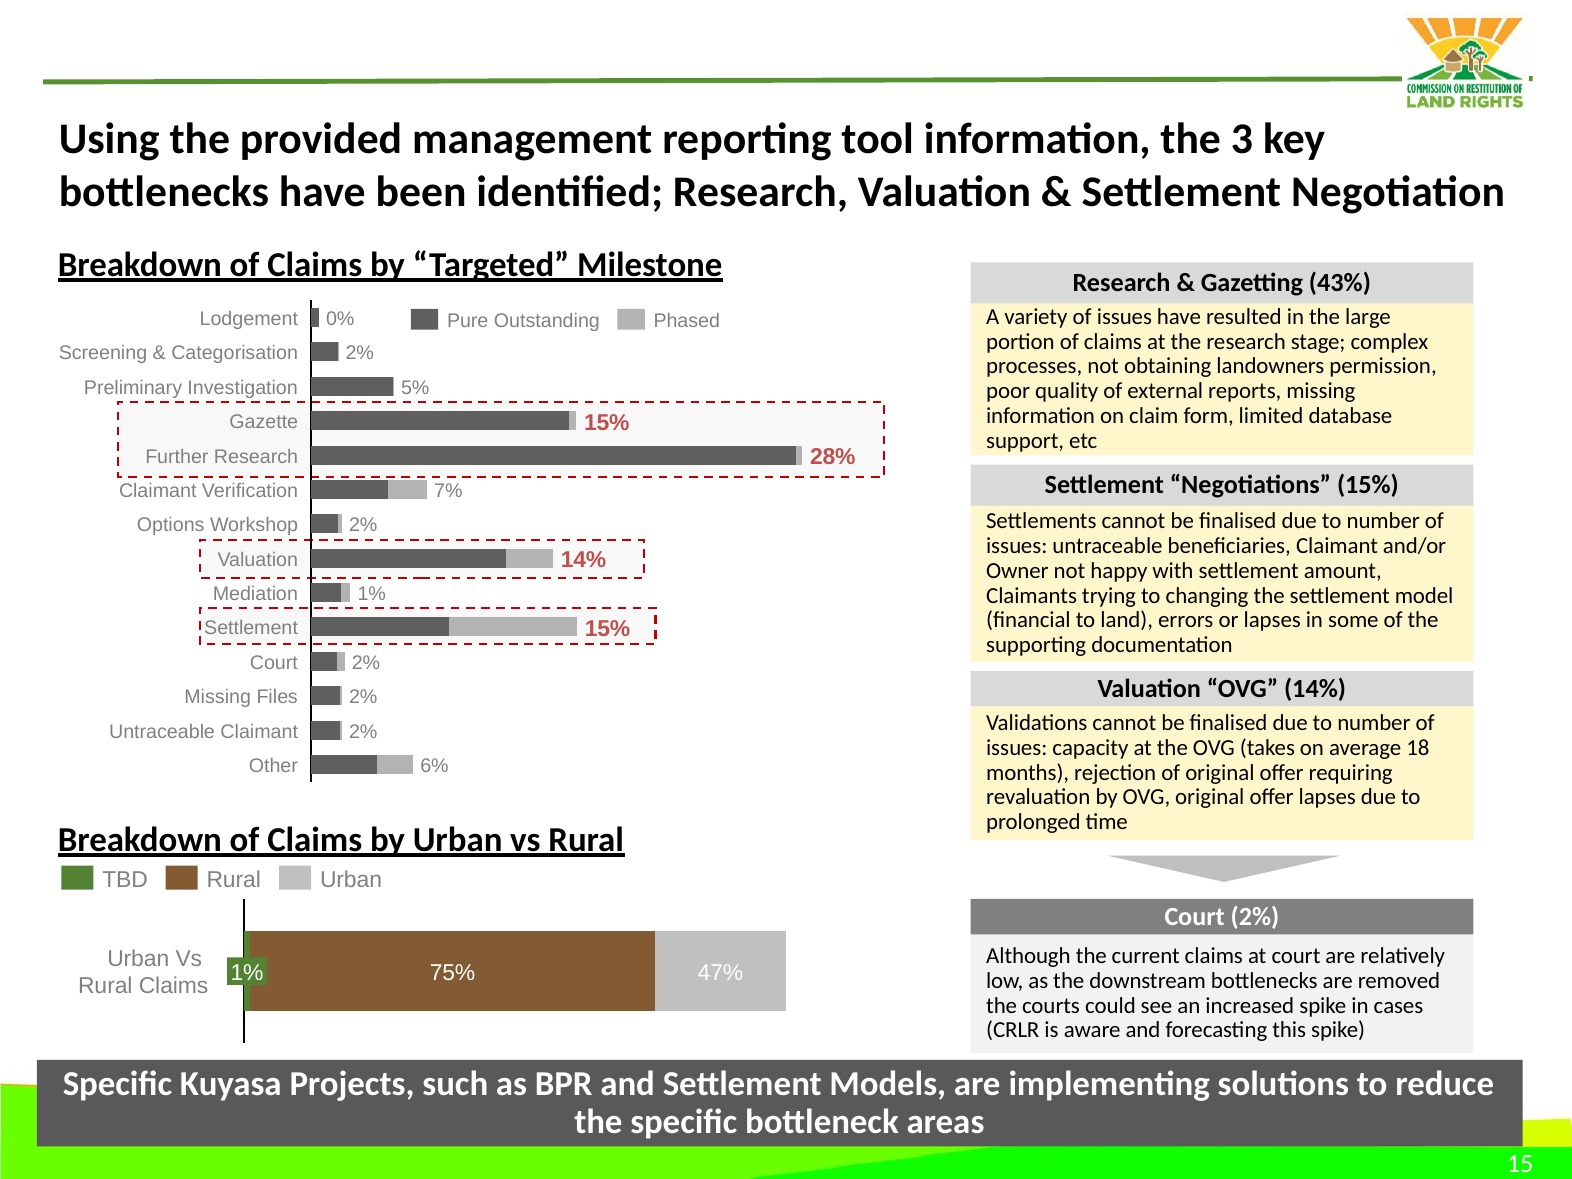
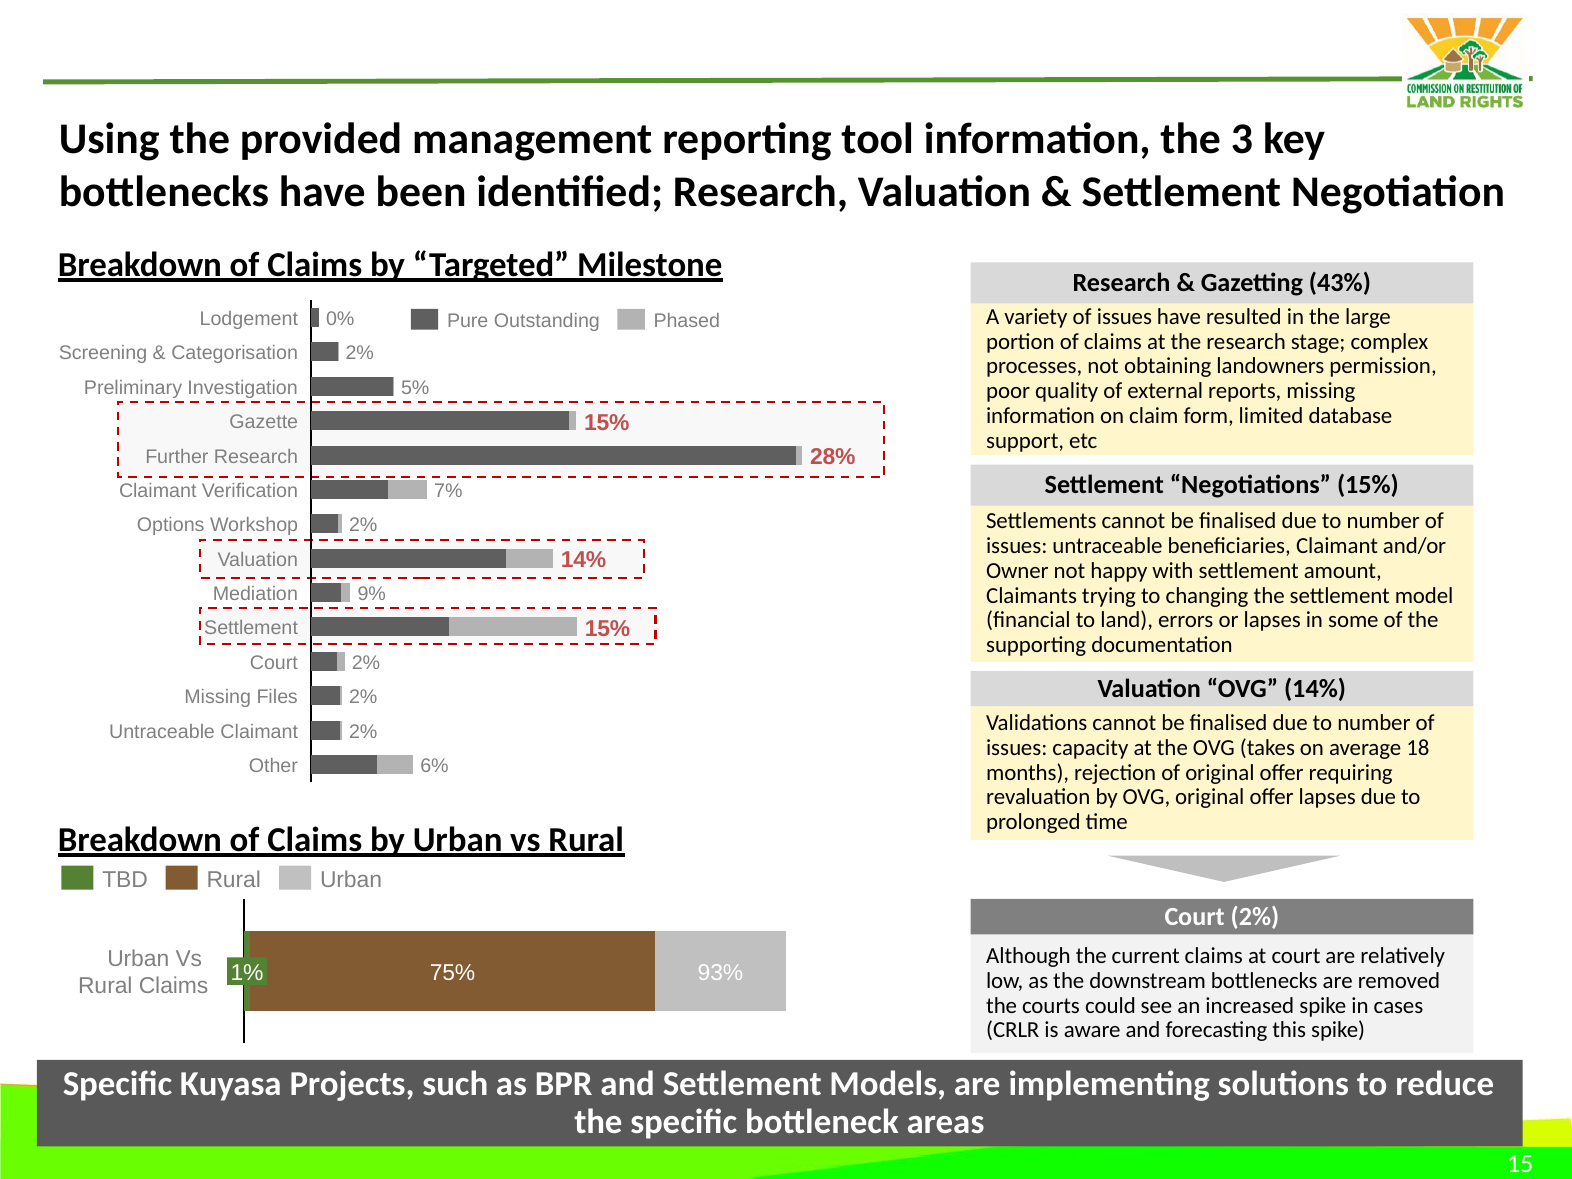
1%: 1% -> 9% (372, 594)
47%: 47% -> 93% (721, 973)
